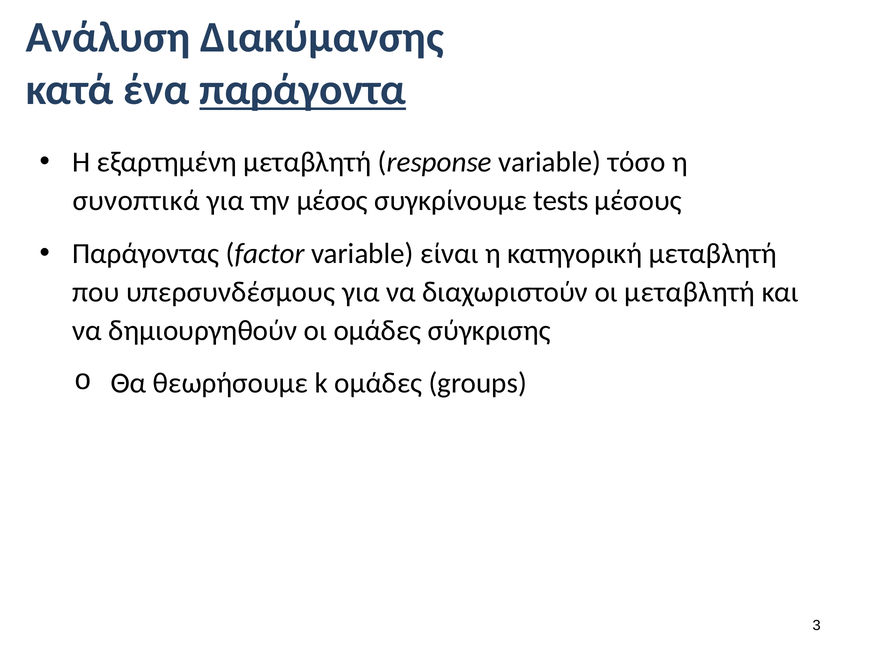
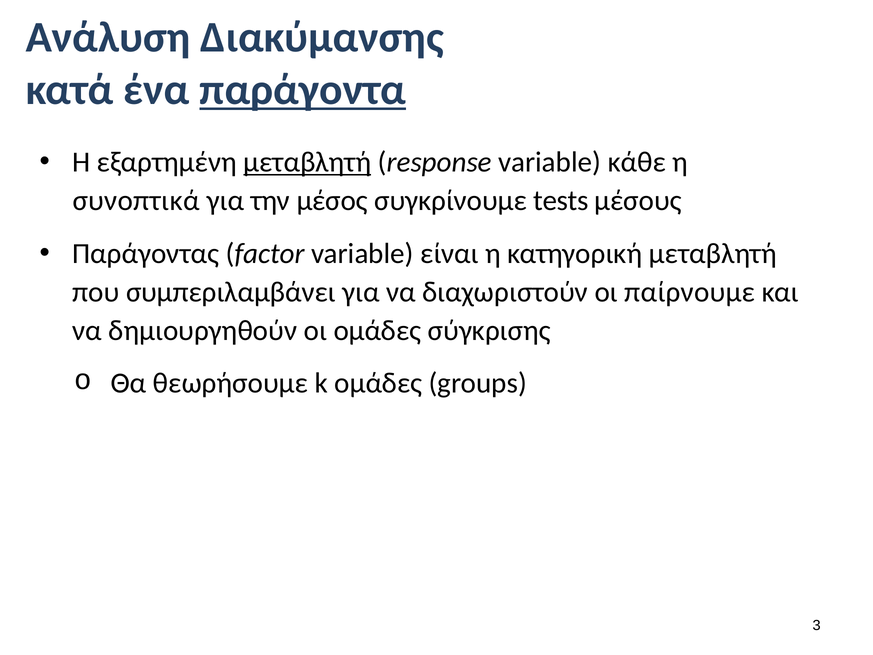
μεταβλητή underline: none -> present (307, 162)
τόσο: τόσο -> κάθε (637, 162)
υπερσυνδέσμους: υπερσυνδέσμους -> συμπεριλαμβάνει (231, 292)
οι μεταβλητή: μεταβλητή -> παίρνουμε (690, 292)
